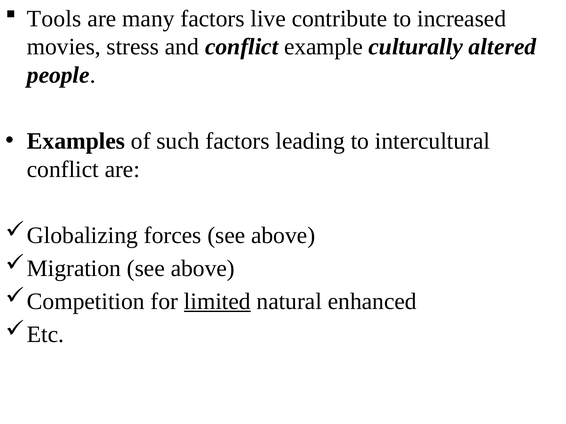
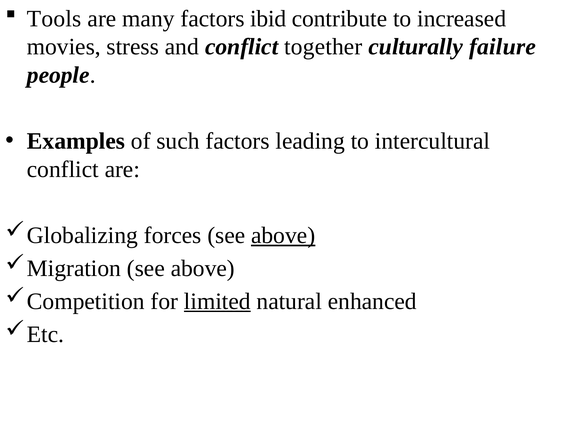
live: live -> ibid (268, 19)
example: example -> together (323, 47)
altered: altered -> failure (503, 47)
above underline: none -> present (283, 236)
